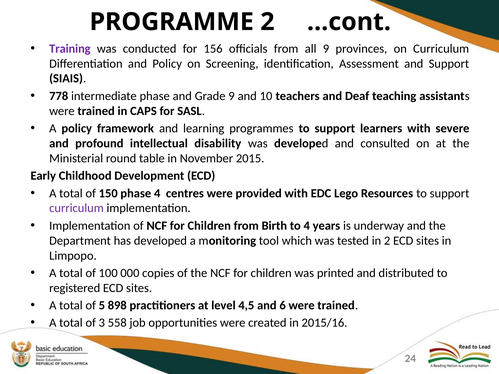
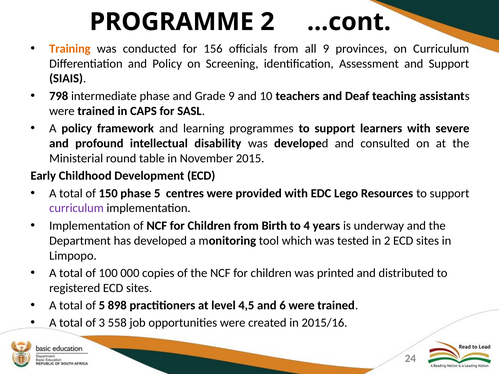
Training colour: purple -> orange (70, 49)
778: 778 -> 798 (59, 96)
phase 4: 4 -> 5 (157, 193)
